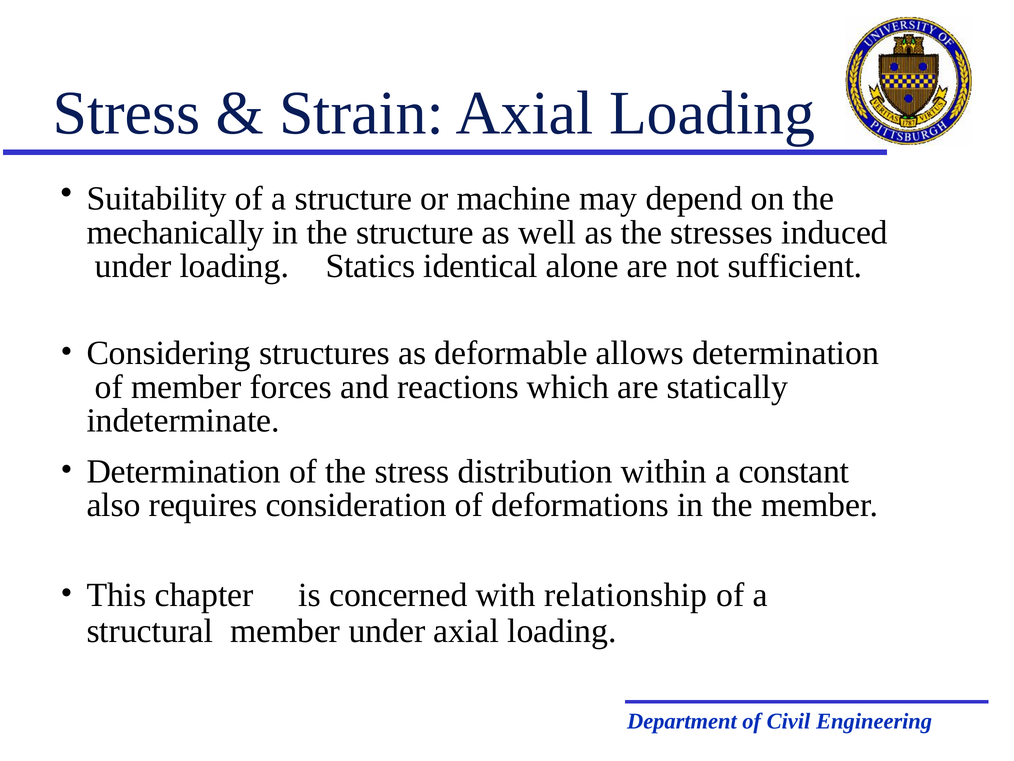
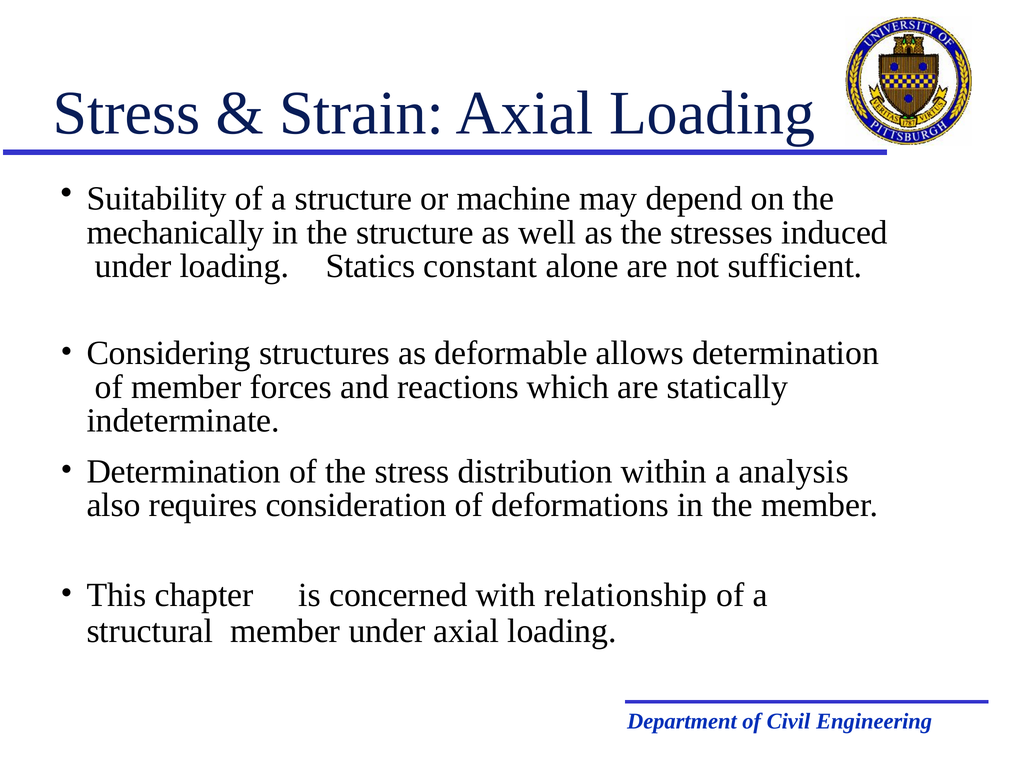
identical: identical -> constant (480, 266)
constant: constant -> analysis (794, 471)
